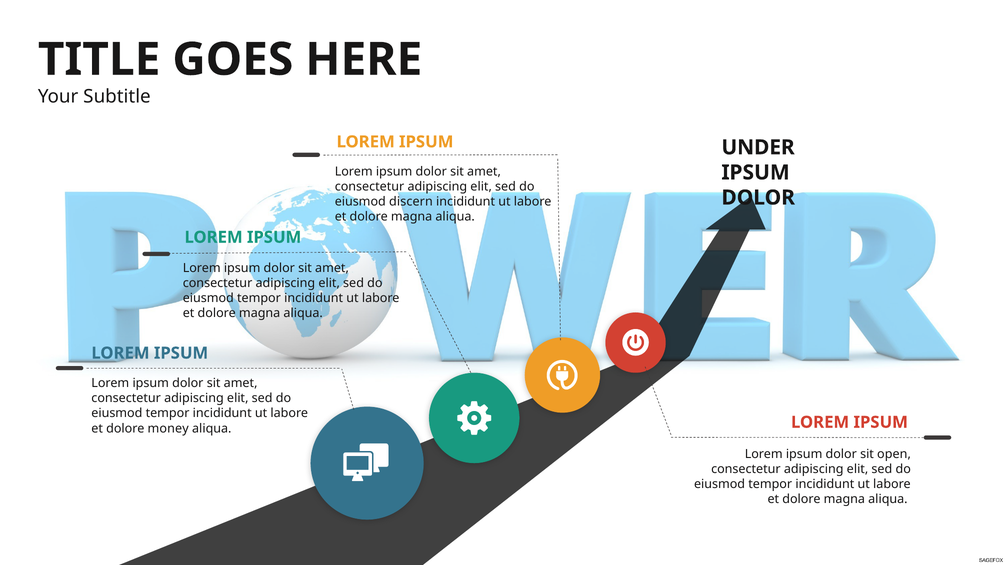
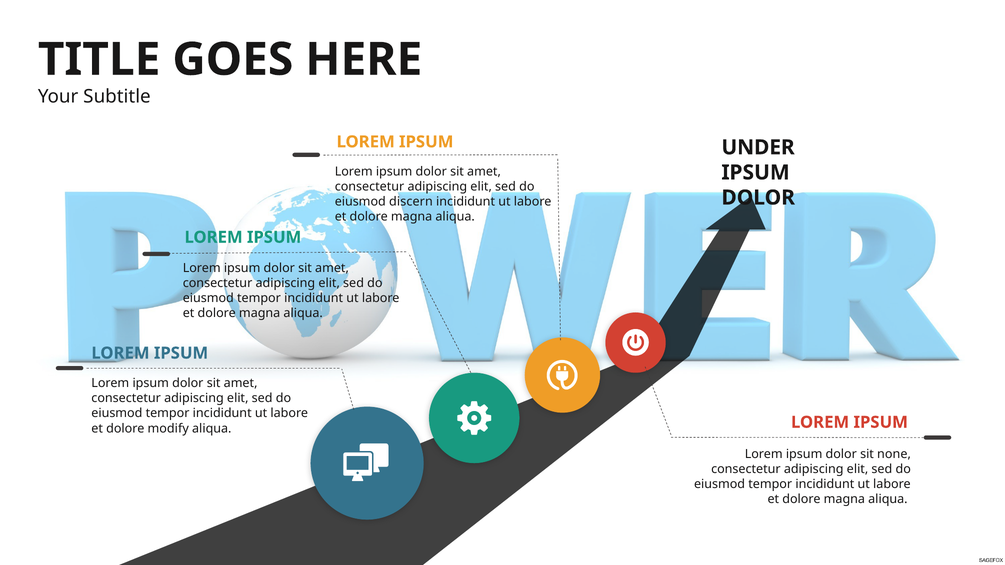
money: money -> modify (168, 429)
open: open -> none (894, 454)
